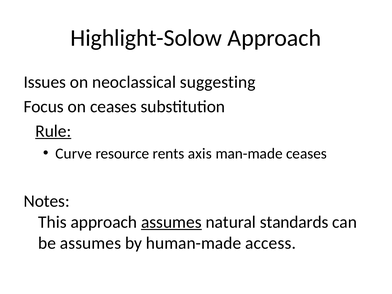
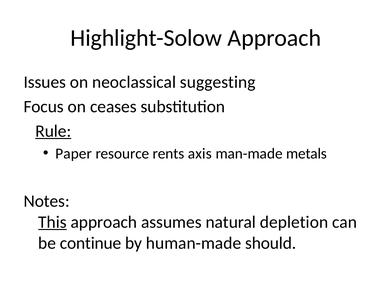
Curve: Curve -> Paper (74, 154)
man-made ceases: ceases -> metals (306, 154)
This underline: none -> present (52, 222)
assumes underline: present -> none (171, 222)
standards: standards -> depletion (294, 222)
be assumes: assumes -> continue (91, 243)
access: access -> should (271, 243)
